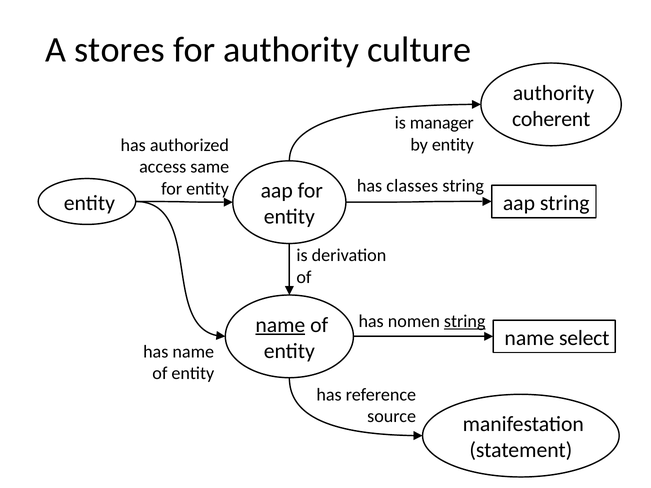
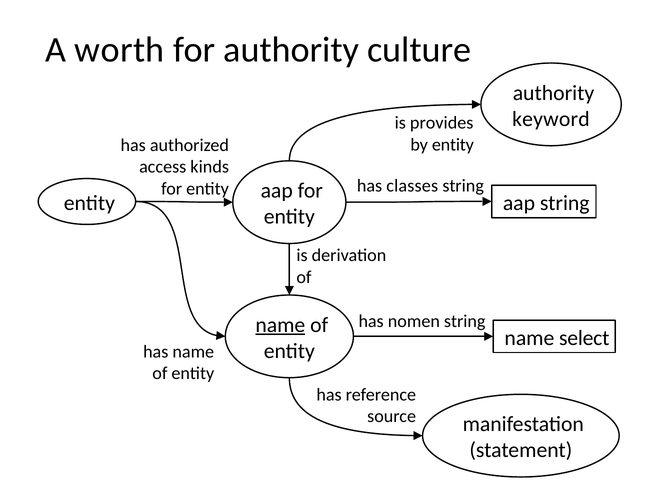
stores: stores -> worth (119, 50)
coherent: coherent -> keyword (551, 119)
manager: manager -> provides (442, 123)
same: same -> kinds (210, 167)
string underline: present -> none (465, 321)
